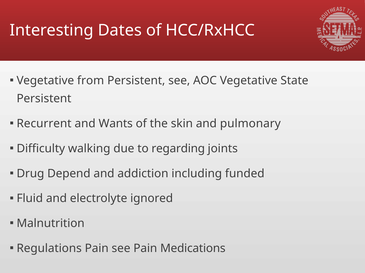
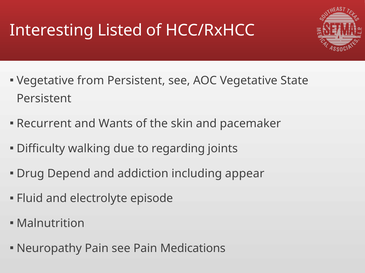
Dates: Dates -> Listed (120, 30)
pulmonary: pulmonary -> pacemaker (250, 124)
funded: funded -> appear (245, 174)
ignored: ignored -> episode (152, 199)
Regulations: Regulations -> Neuropathy (49, 249)
